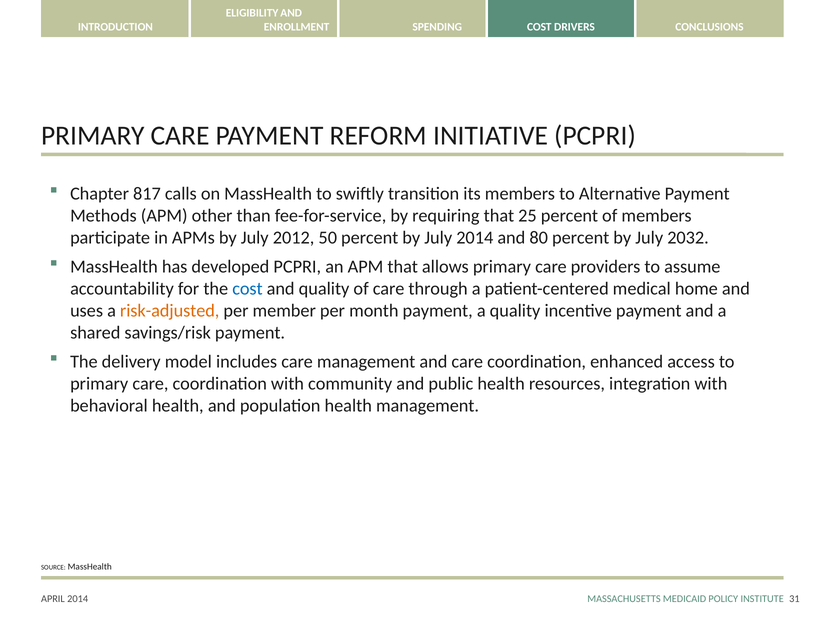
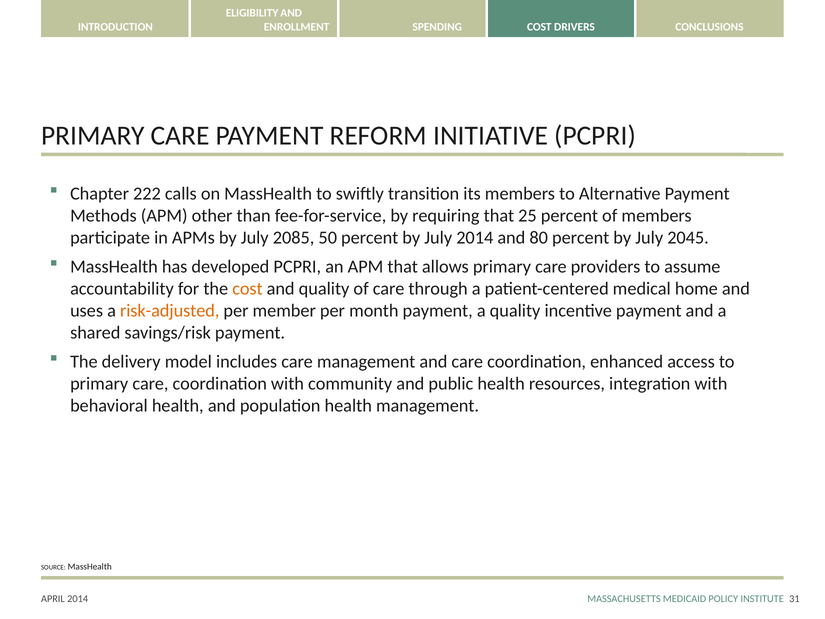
817: 817 -> 222 (147, 194)
2012: 2012 -> 2085 (294, 238)
2032: 2032 -> 2045 (688, 238)
cost colour: blue -> orange (247, 289)
